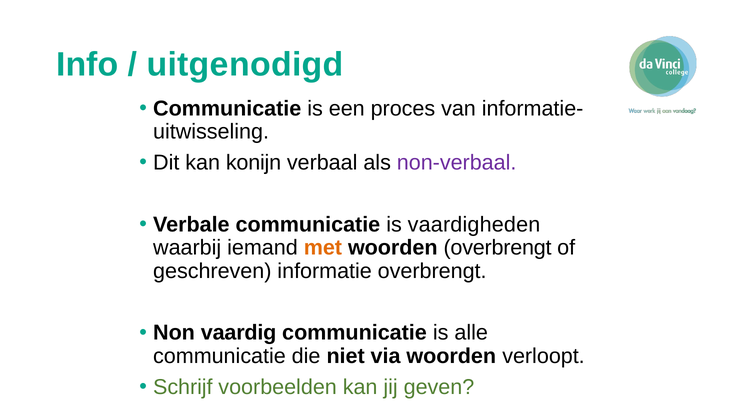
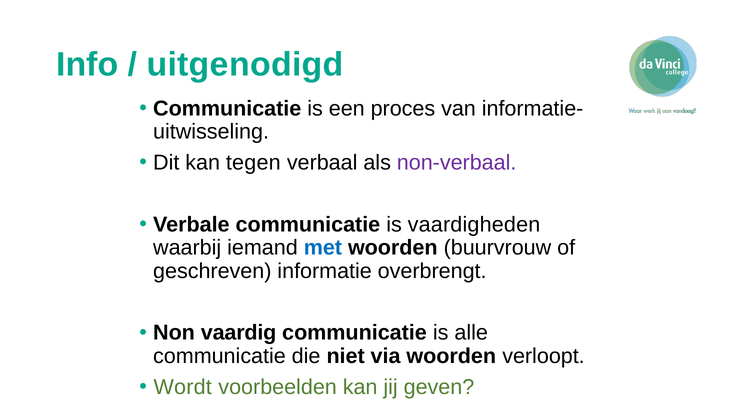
konijn: konijn -> tegen (253, 163)
met colour: orange -> blue (323, 248)
woorden overbrengt: overbrengt -> buurvrouw (497, 248)
Schrijf: Schrijf -> Wordt (183, 388)
